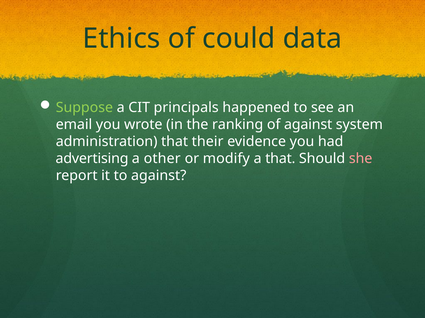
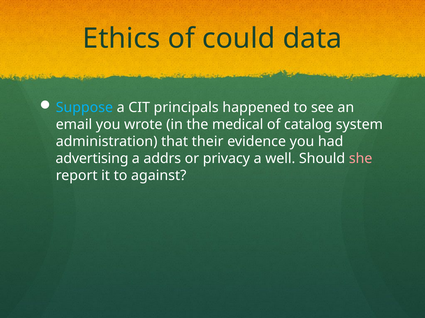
Suppose colour: light green -> light blue (84, 108)
ranking: ranking -> medical (238, 125)
of against: against -> catalog (308, 125)
other: other -> addrs (162, 159)
modify: modify -> privacy (226, 159)
a that: that -> well (280, 159)
